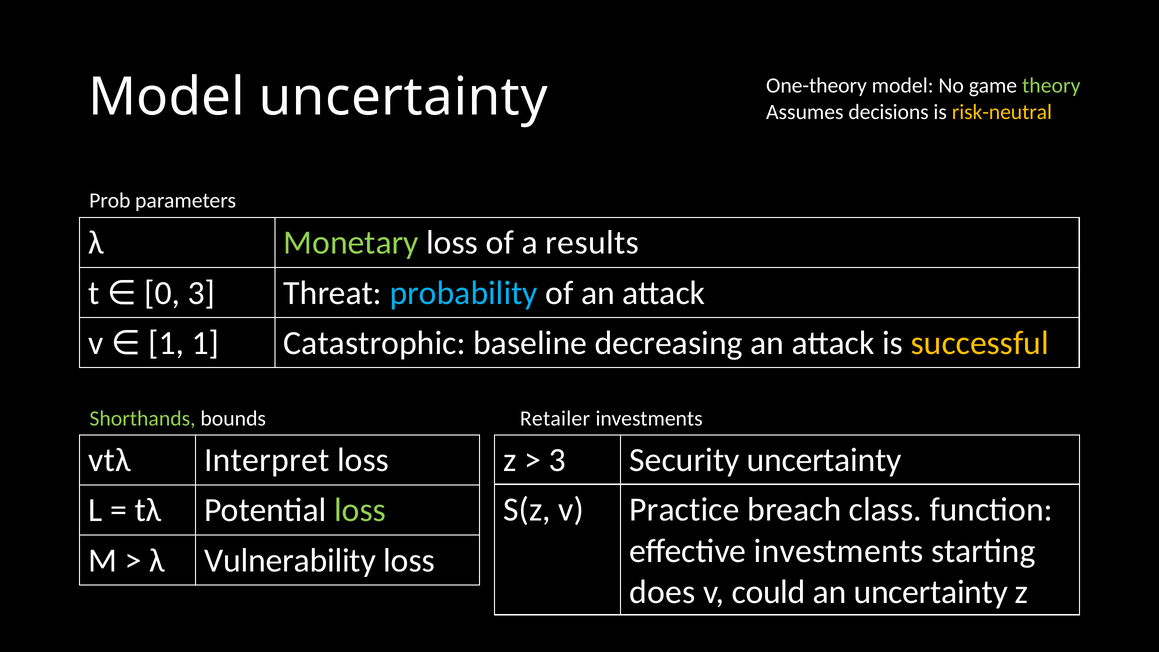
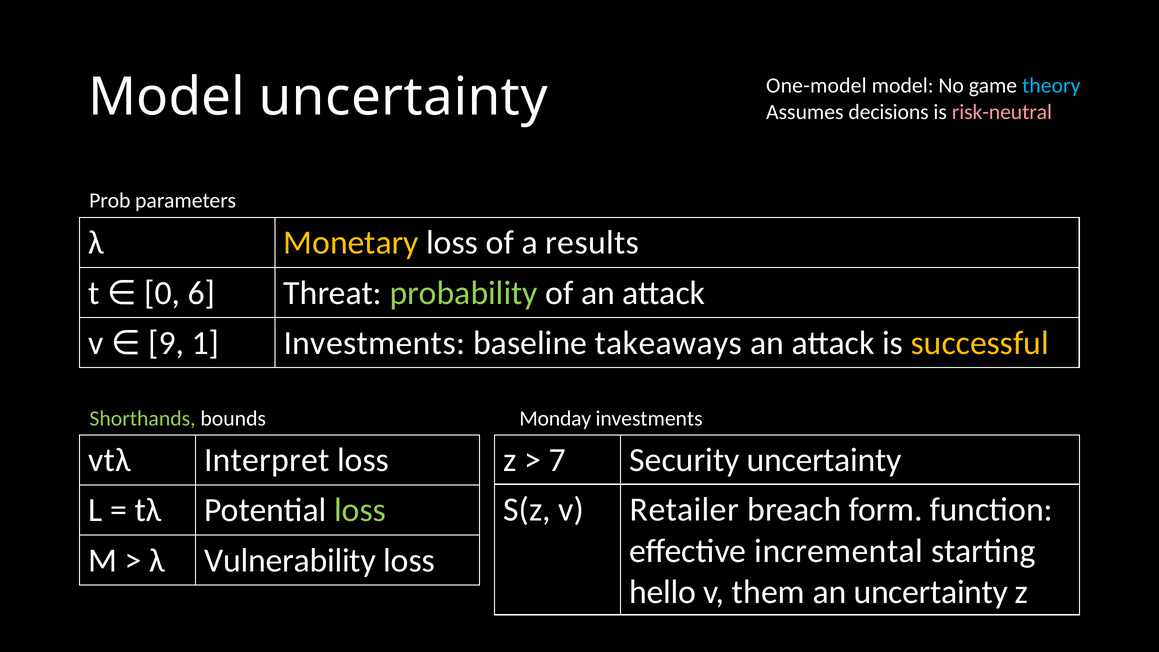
One-theory: One-theory -> One-model (816, 86)
theory colour: light green -> light blue (1051, 86)
risk-neutral colour: yellow -> pink (1002, 112)
Monetary colour: light green -> yellow (351, 243)
probability colour: light blue -> light green (464, 293)
0 3: 3 -> 6 (201, 293)
Catastrophic: Catastrophic -> Investments (374, 343)
decreasing: decreasing -> takeaways (668, 343)
v 1: 1 -> 9 (166, 343)
Retailer: Retailer -> Monday (555, 419)
3: 3 -> 7 (557, 460)
Practice: Practice -> Retailer (684, 510)
class: class -> form (886, 510)
effective investments: investments -> incremental (839, 551)
does: does -> hello (663, 592)
could: could -> them (768, 592)
